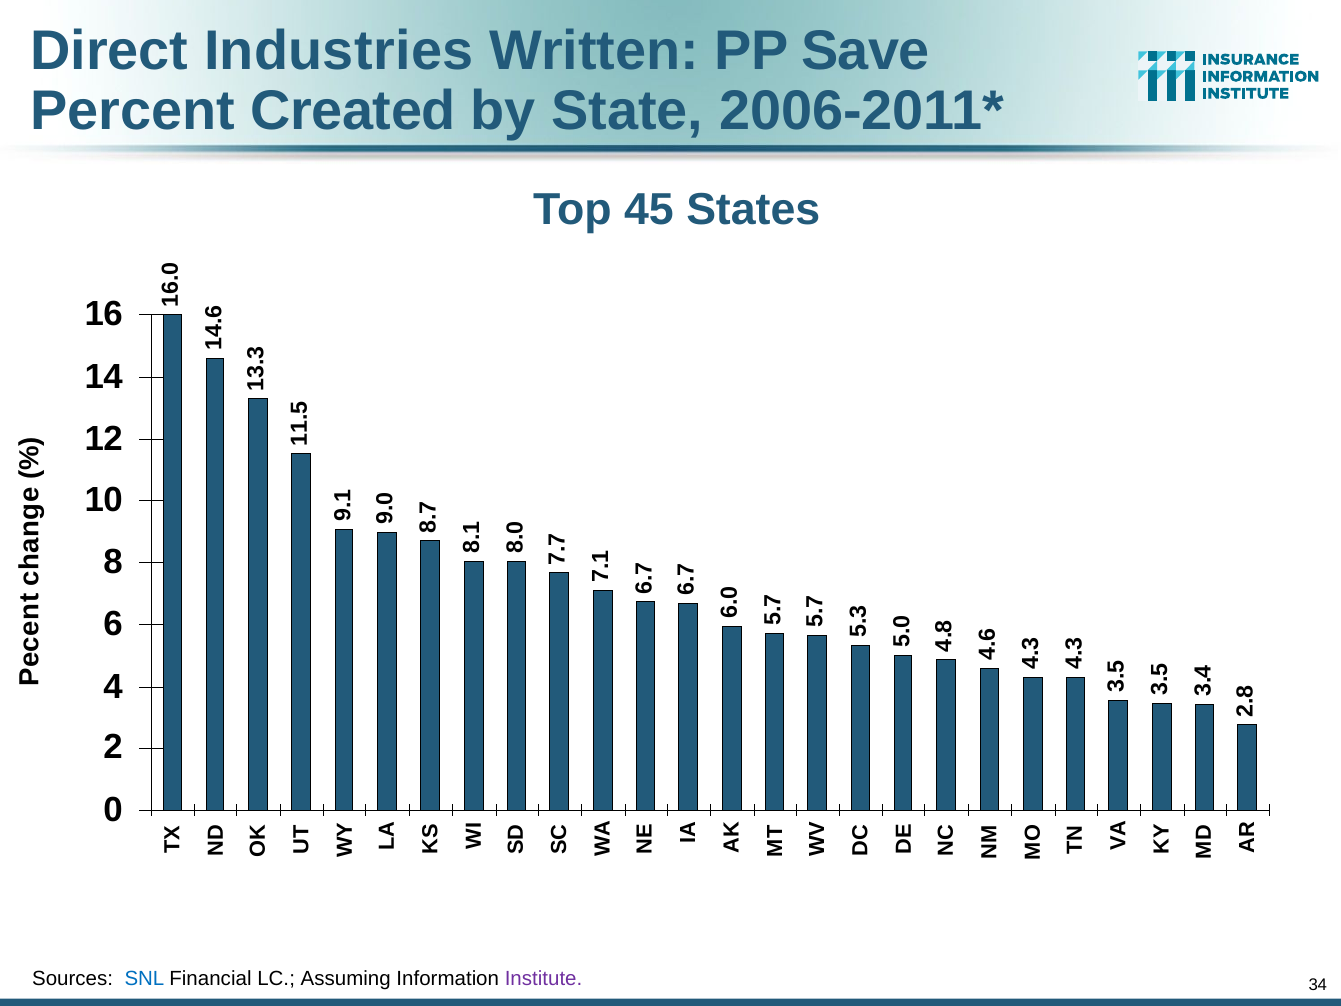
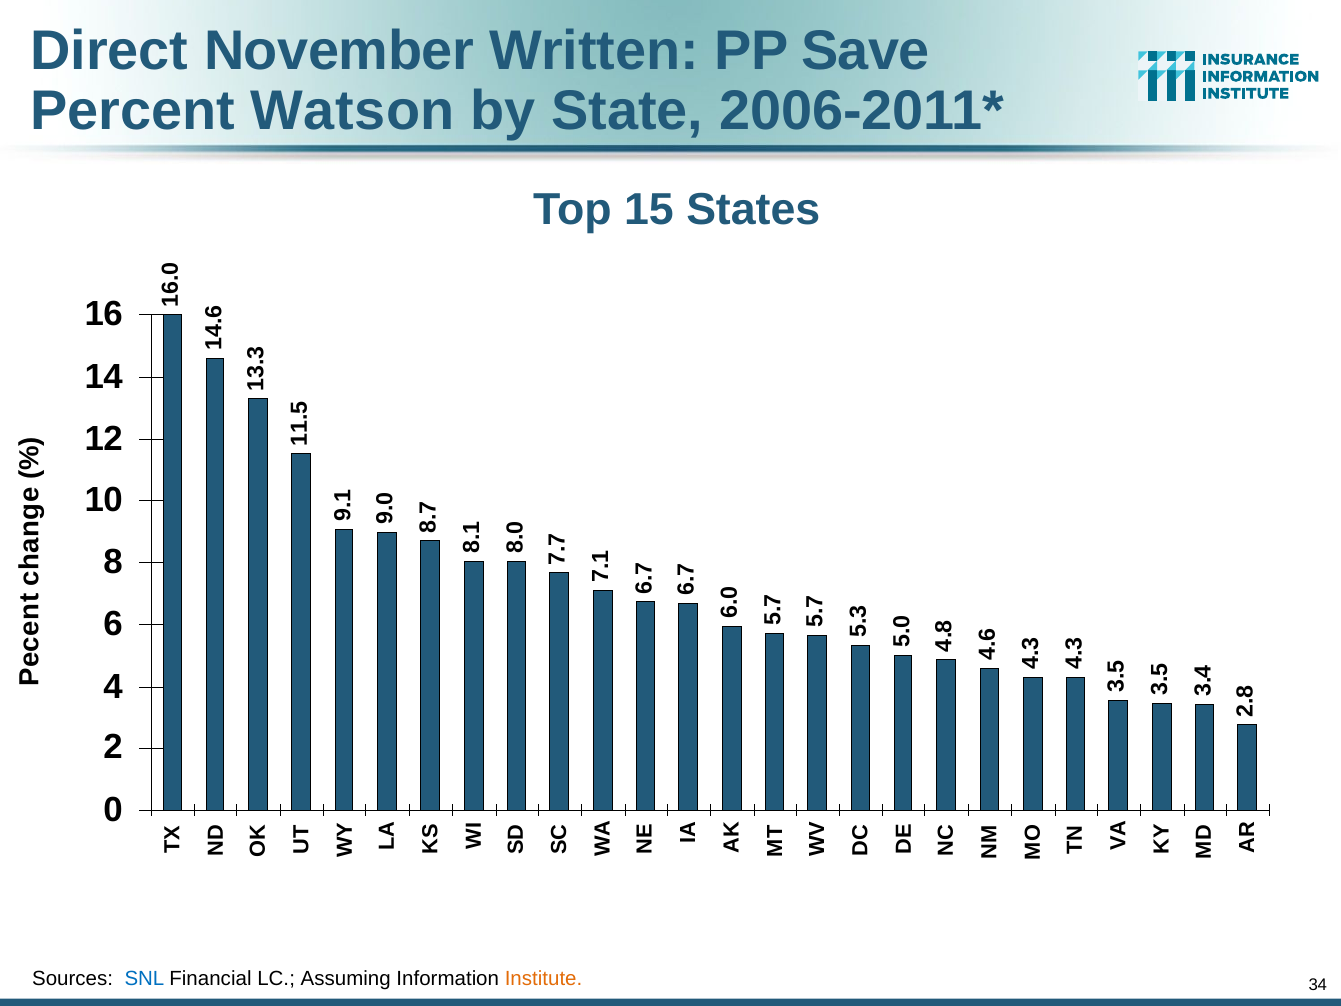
Industries: Industries -> November (339, 51)
Created: Created -> Watson (353, 111)
45: 45 -> 15 (649, 210)
Institute colour: purple -> orange (544, 979)
